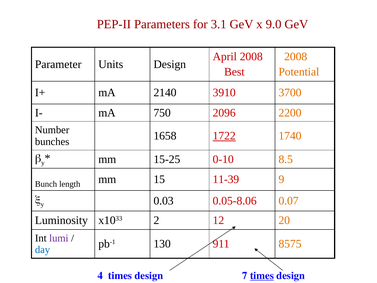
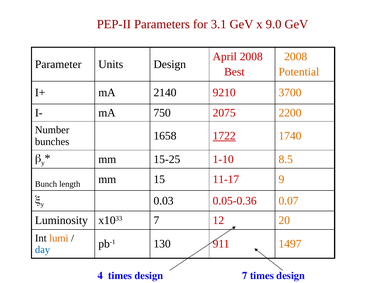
3910: 3910 -> 9210 (224, 93)
2096: 2096 -> 2075 (224, 113)
0-10: 0-10 -> 1-10 (223, 159)
11-39: 11-39 -> 11-17 (226, 179)
0.05-8.06: 0.05-8.06 -> 0.05-0.36 (235, 201)
x1033 2: 2 -> 7 (156, 220)
lumi colour: purple -> orange (59, 238)
8575: 8575 -> 1497 (290, 244)
times underline: present -> none (262, 275)
